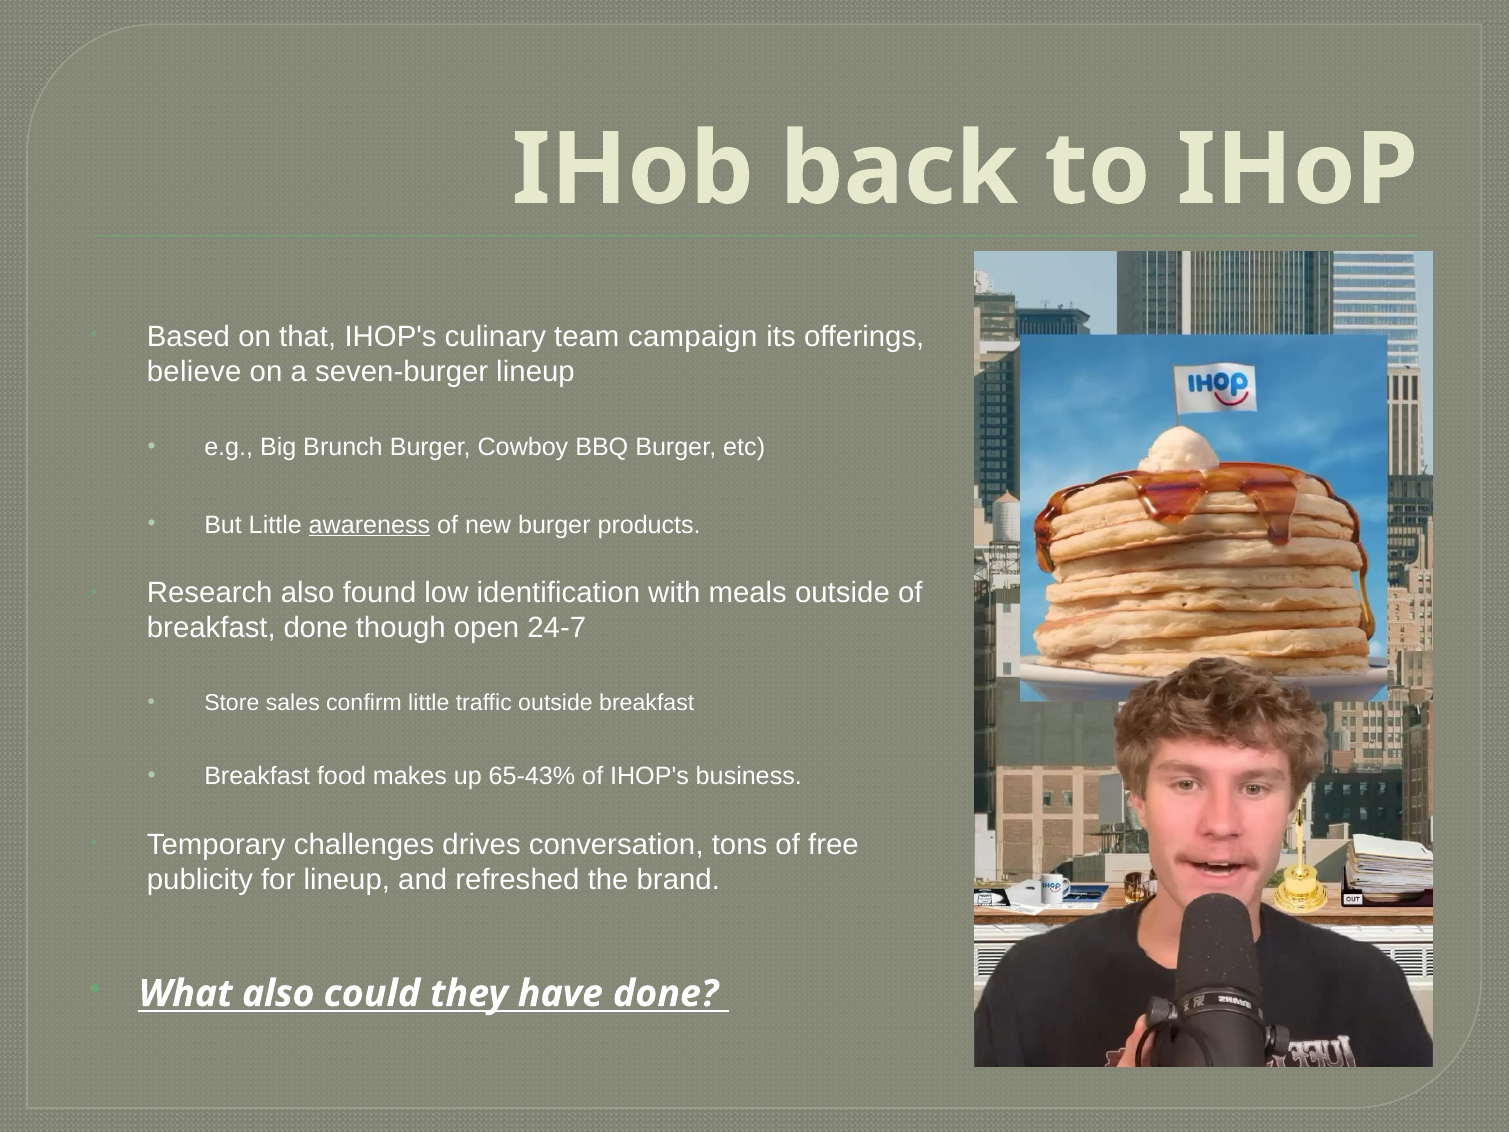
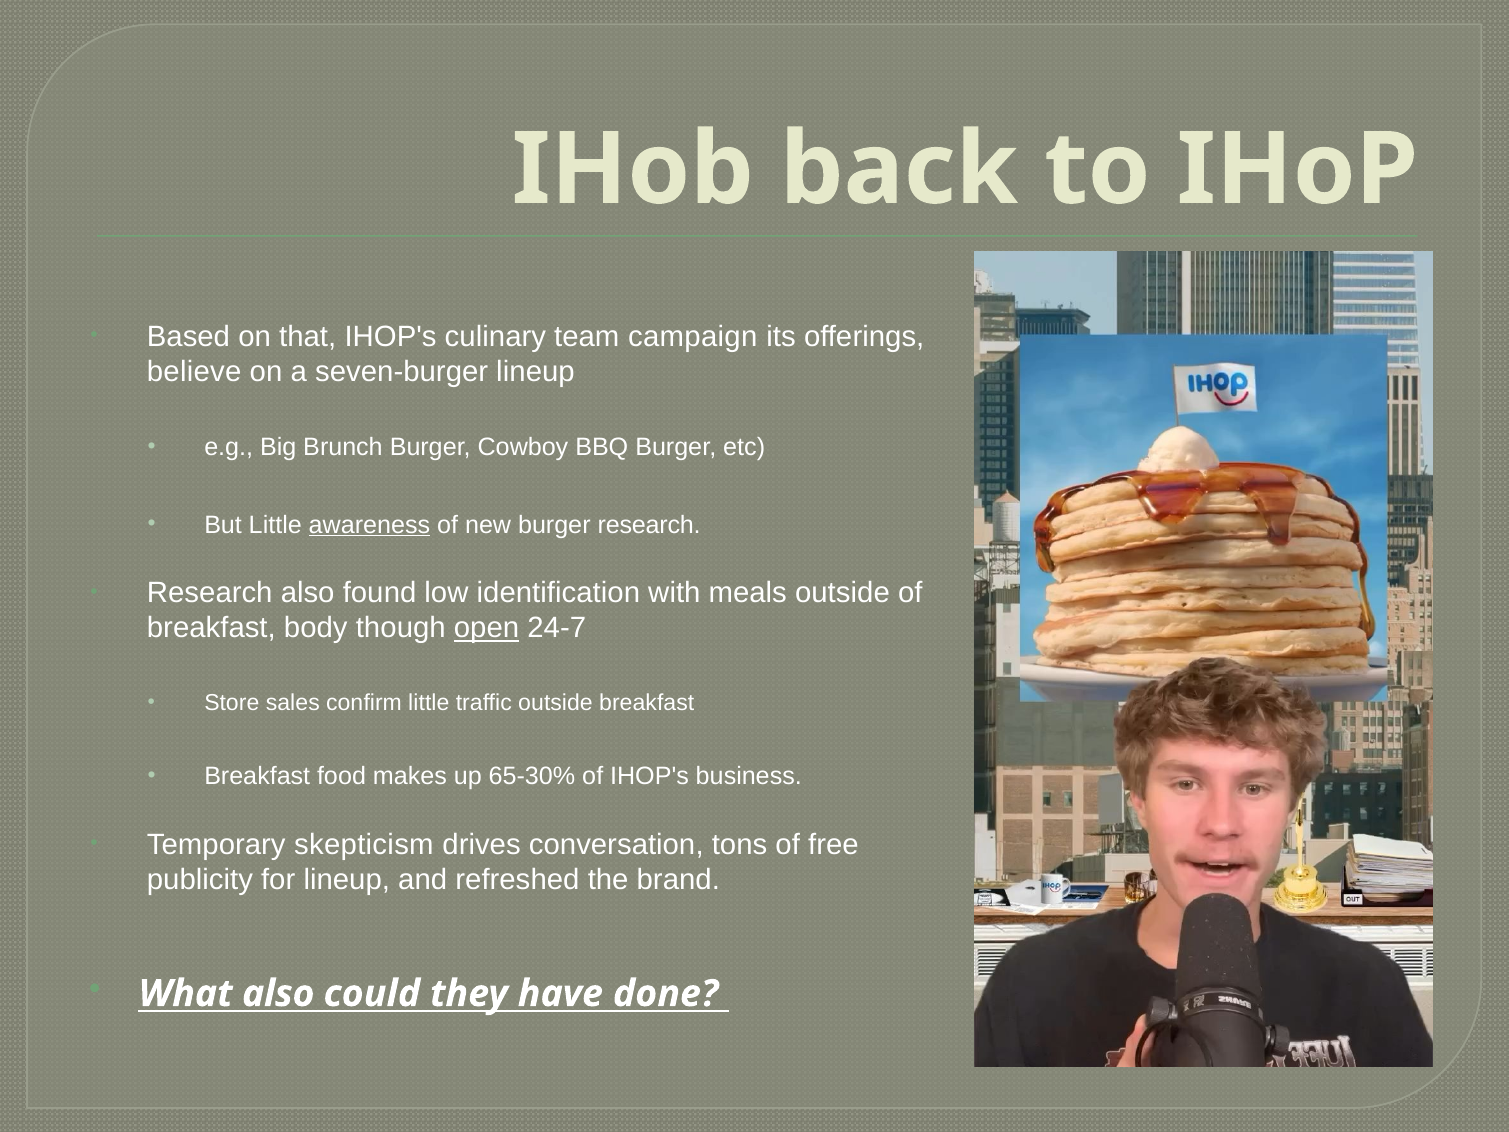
burger products: products -> research (649, 525)
breakfast done: done -> body (316, 628)
open underline: none -> present (487, 628)
65-43%: 65-43% -> 65-30% (532, 776)
challenges: challenges -> skepticism (364, 844)
